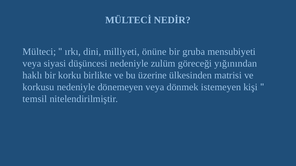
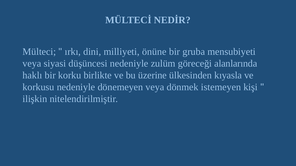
yığınından: yığınından -> alanlarında (236, 64)
matrisi: matrisi -> kıyasla (228, 75)
temsil: temsil -> ilişkin (35, 99)
